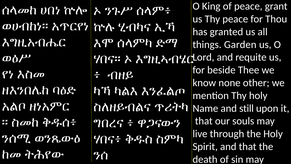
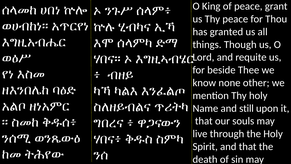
Garden: Garden -> Though (240, 44)
